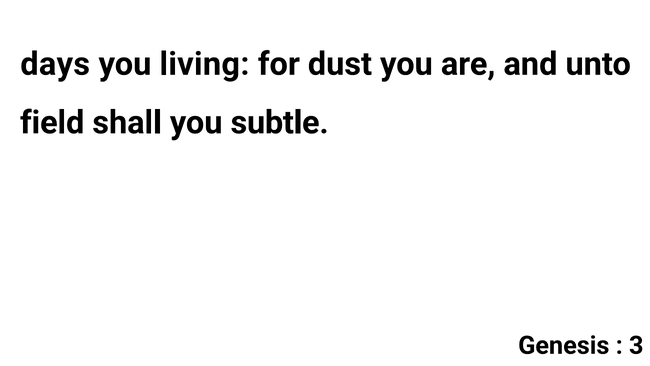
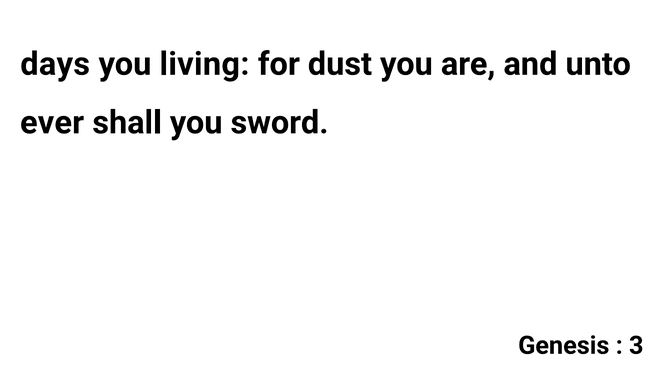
field: field -> ever (52, 122)
subtle: subtle -> sword (280, 122)
